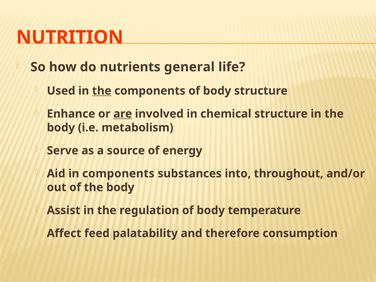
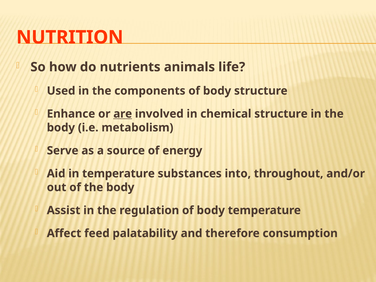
general: general -> animals (189, 67)
the underline: present -> none (102, 91)
in components: components -> temperature (118, 174)
